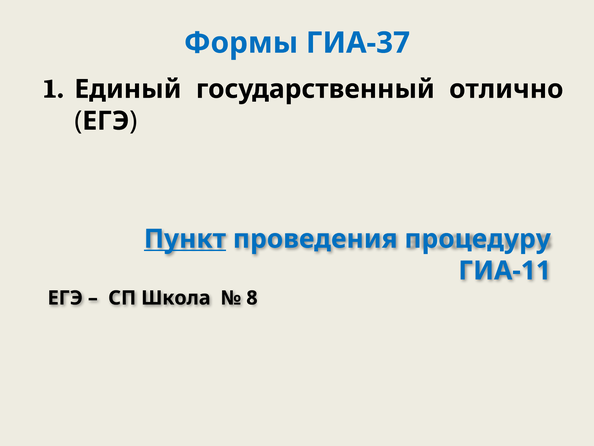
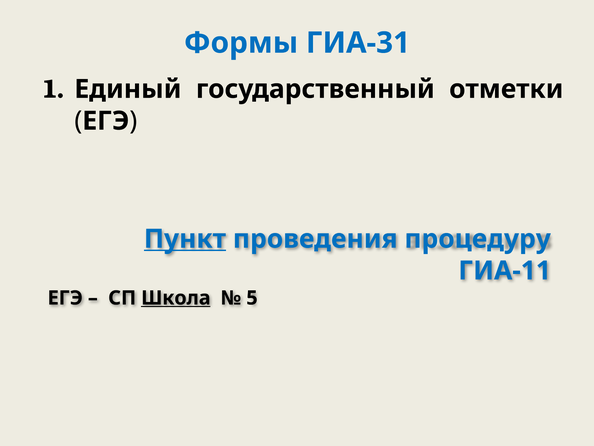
ГИА-37: ГИА-37 -> ГИА-31 (358, 43)
отлично: отлично -> отметки (506, 89)
Школа underline: none -> present (176, 298)
8: 8 -> 5 (252, 298)
